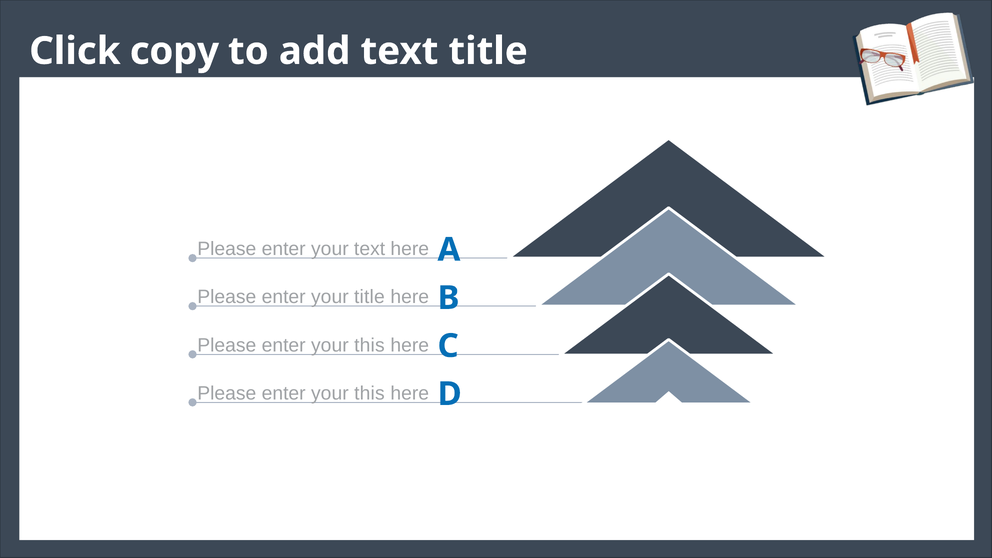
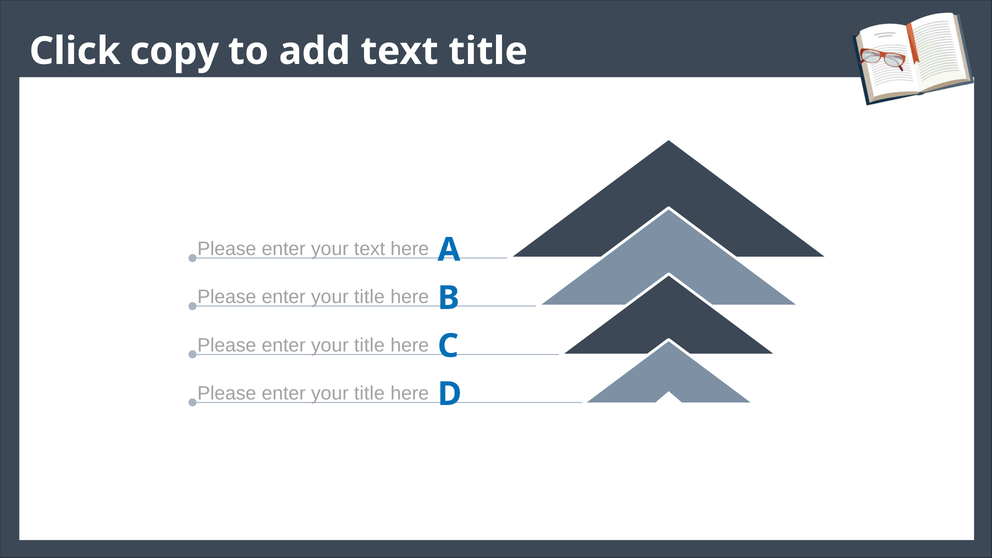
this: this -> title (369, 345)
this: this -> title (369, 393)
